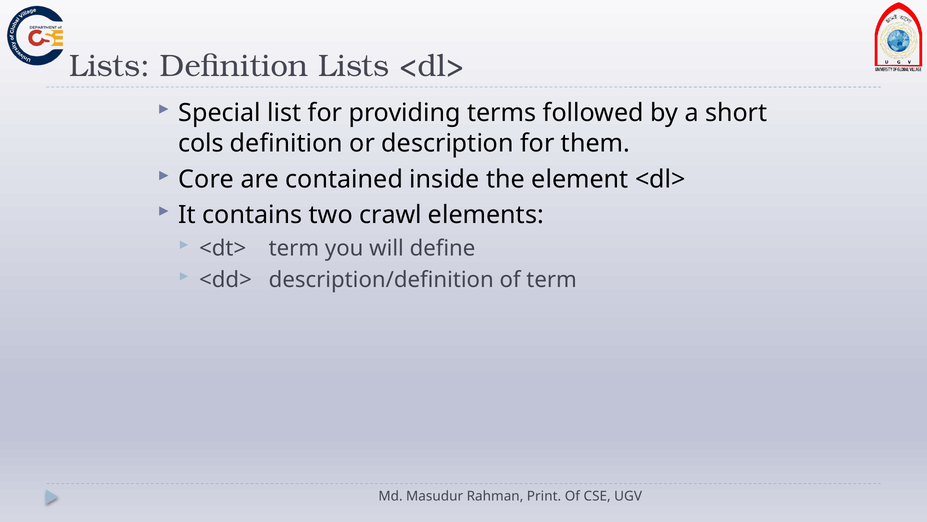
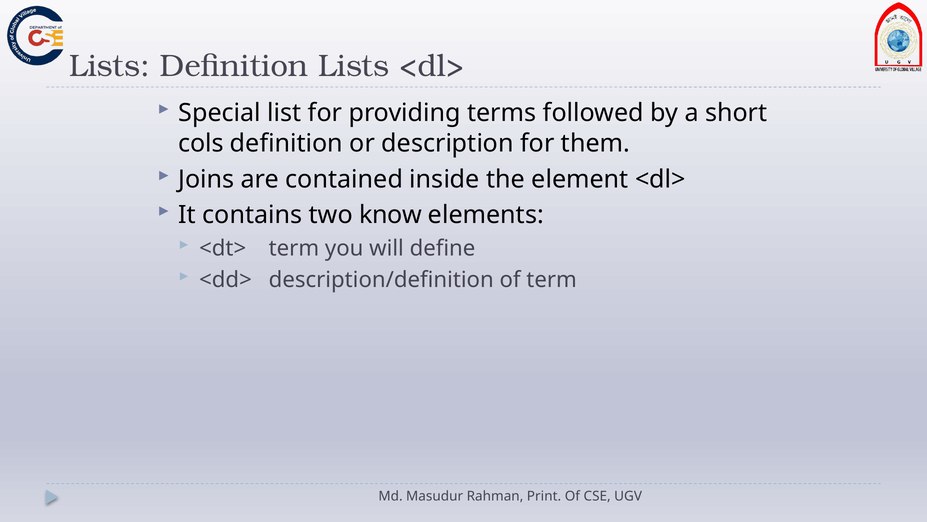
Core: Core -> Joins (206, 179)
crawl: crawl -> know (391, 215)
